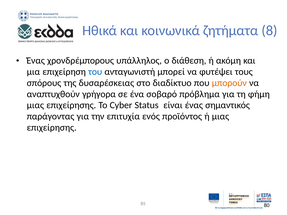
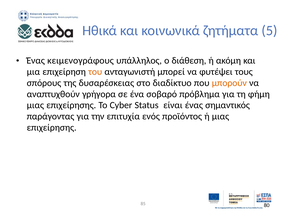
8: 8 -> 5 (270, 31)
χρονδρέμπορους: χρονδρέμπορους -> κειμενογράφους (80, 61)
του colour: blue -> orange (95, 72)
